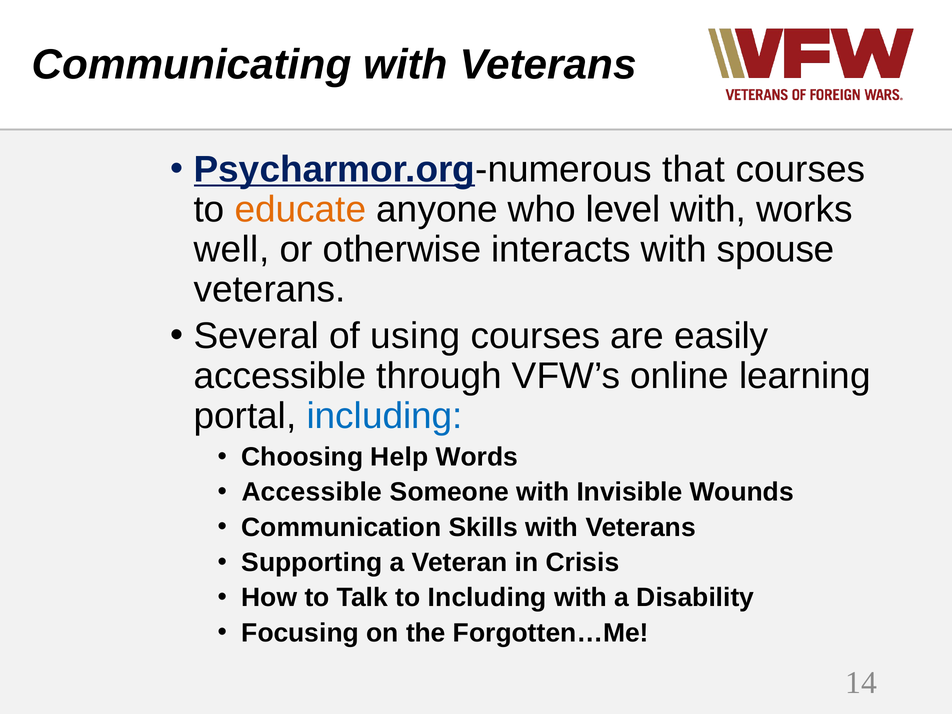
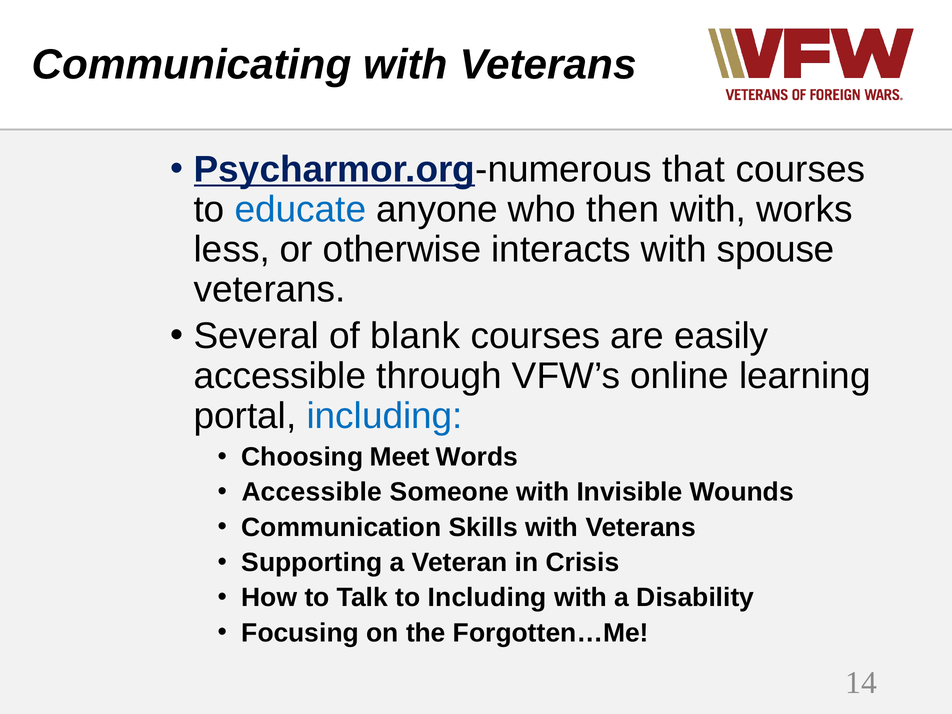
educate colour: orange -> blue (301, 210)
level: level -> then (623, 210)
well: well -> less (232, 250)
using: using -> blank (415, 336)
Help: Help -> Meet (400, 457)
